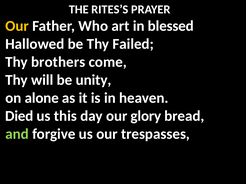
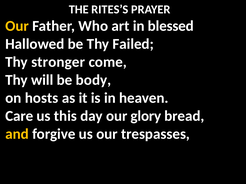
brothers: brothers -> stronger (58, 62)
unity: unity -> body (93, 80)
alone: alone -> hosts (42, 98)
Died: Died -> Care (19, 116)
and colour: light green -> yellow (17, 134)
